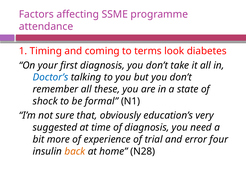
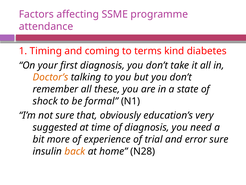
look: look -> kind (174, 51)
Doctor’s colour: blue -> orange (51, 77)
error four: four -> sure (219, 139)
